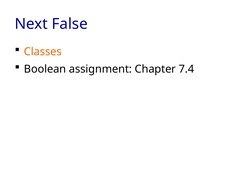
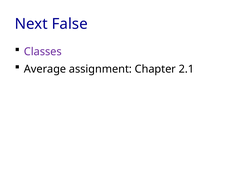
Classes colour: orange -> purple (43, 52)
Boolean: Boolean -> Average (45, 69)
7.4: 7.4 -> 2.1 (186, 69)
